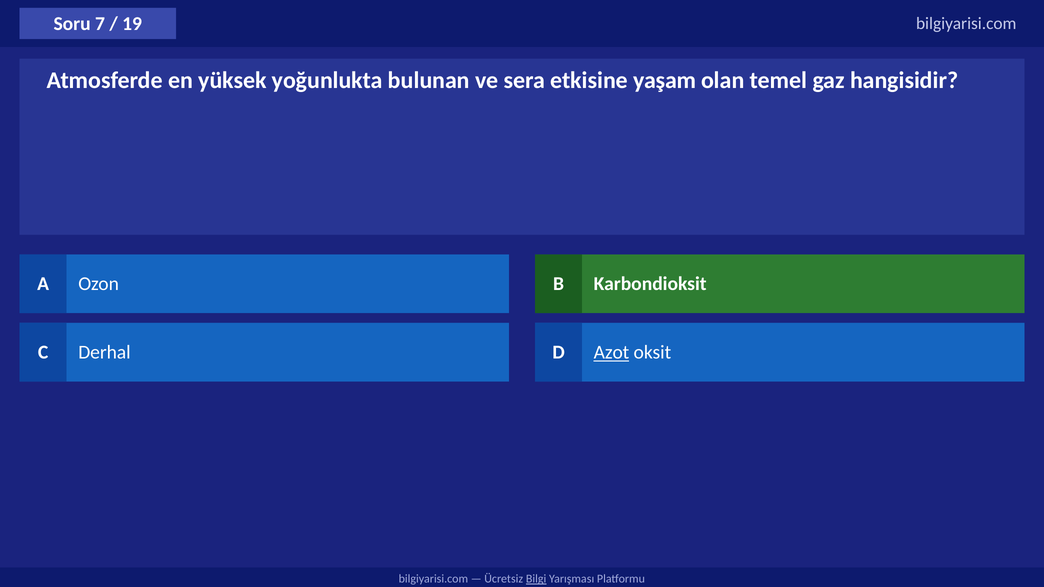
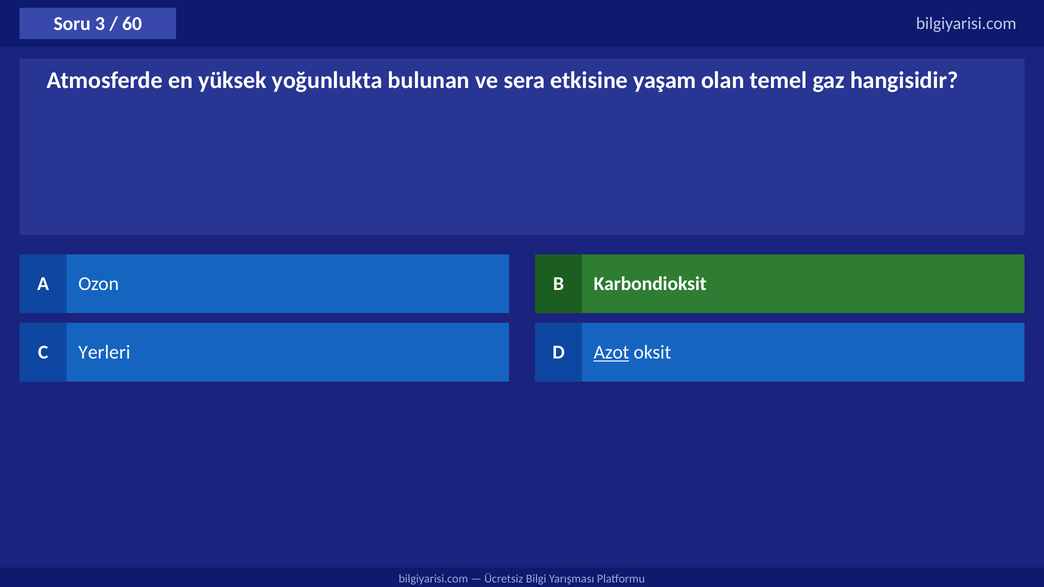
7: 7 -> 3 (100, 24)
19: 19 -> 60 (132, 24)
Derhal: Derhal -> Yerleri (104, 353)
Bilgi underline: present -> none (536, 579)
